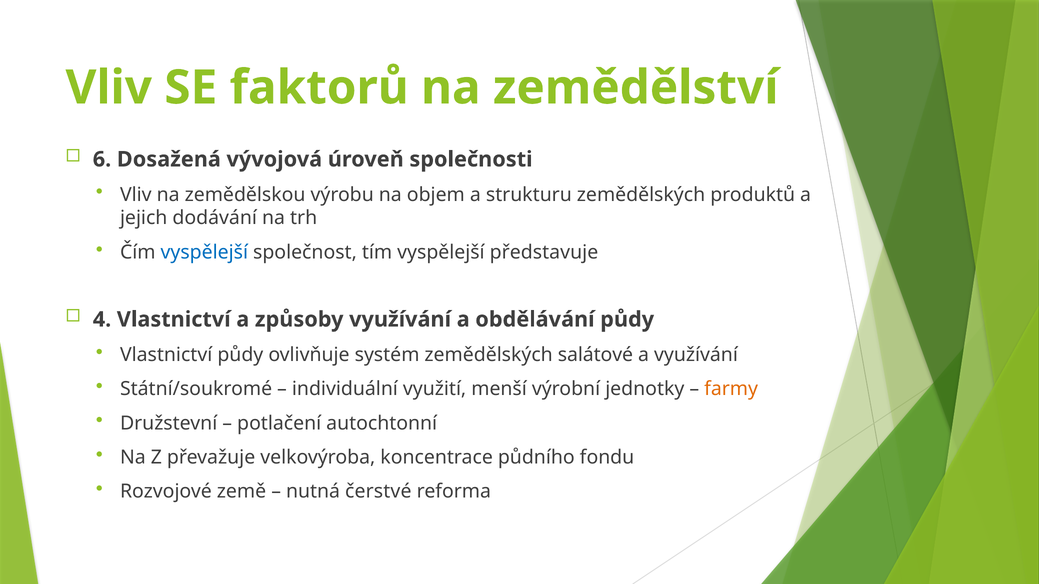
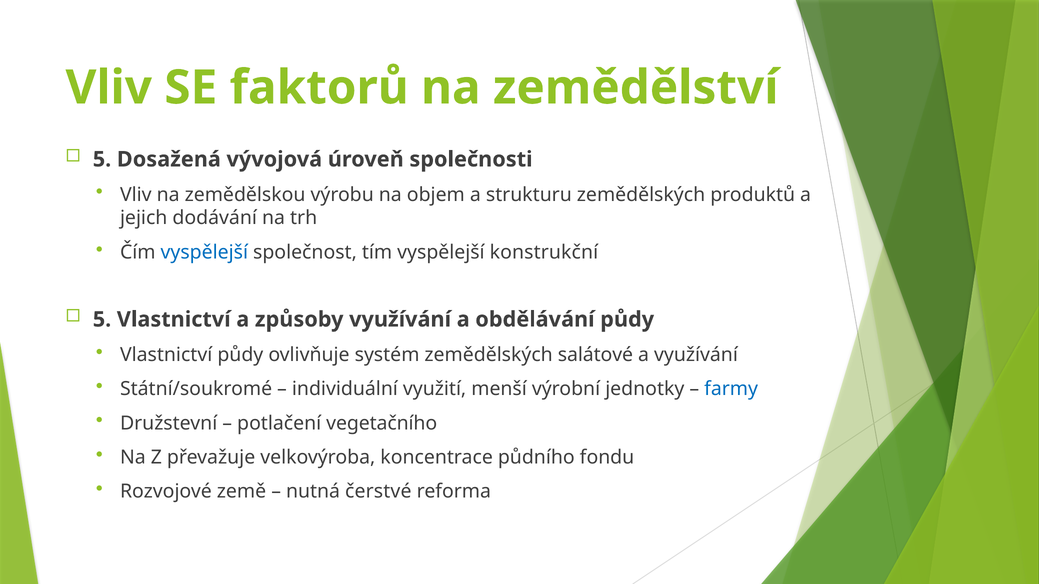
6: 6 -> 5 (102, 159)
představuje: představuje -> konstrukční (544, 252)
4: 4 -> 5 (102, 320)
farmy colour: orange -> blue (731, 389)
autochtonní: autochtonní -> vegetačního (382, 423)
